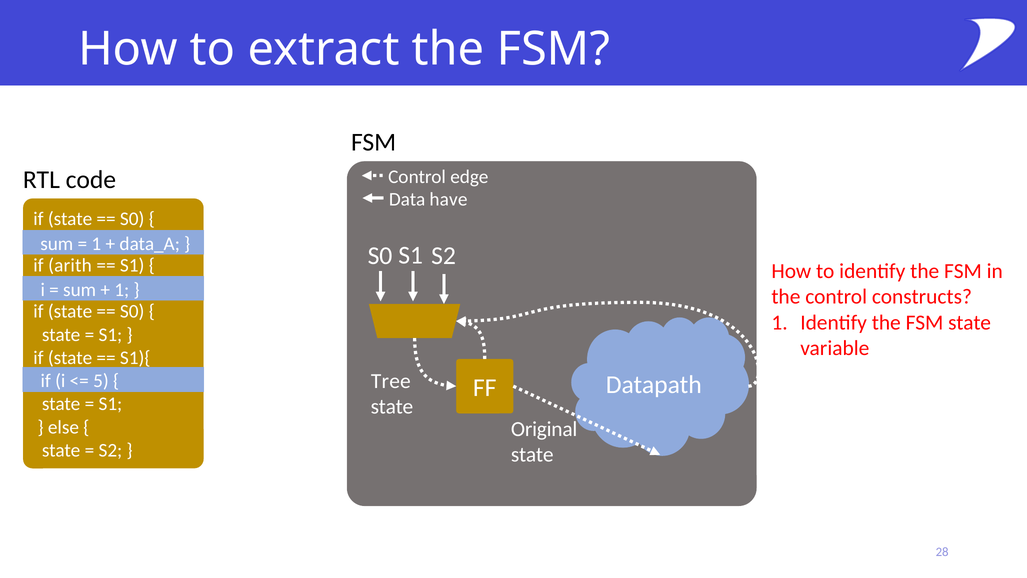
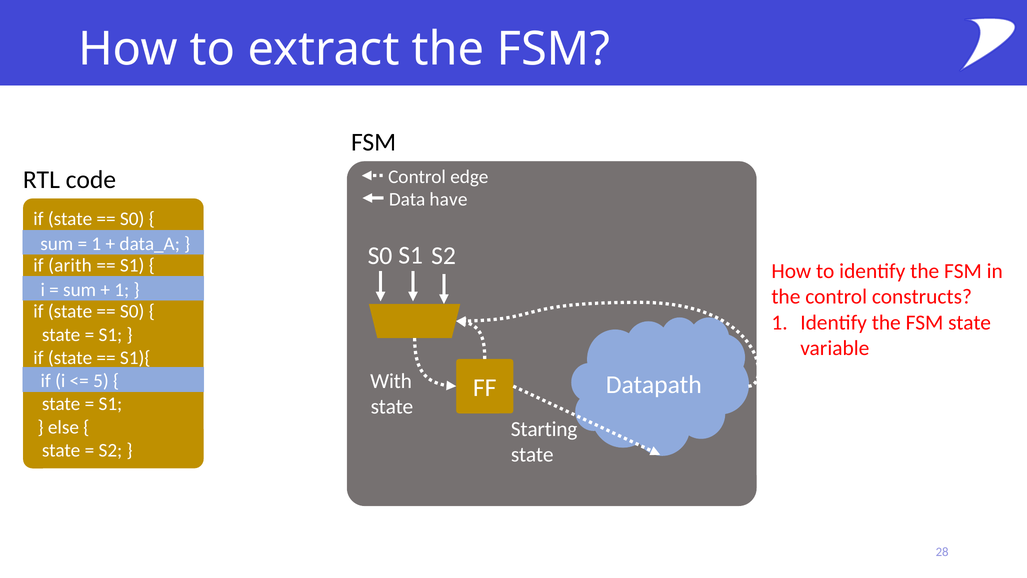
Tree: Tree -> With (391, 381)
Original: Original -> Starting (544, 429)
